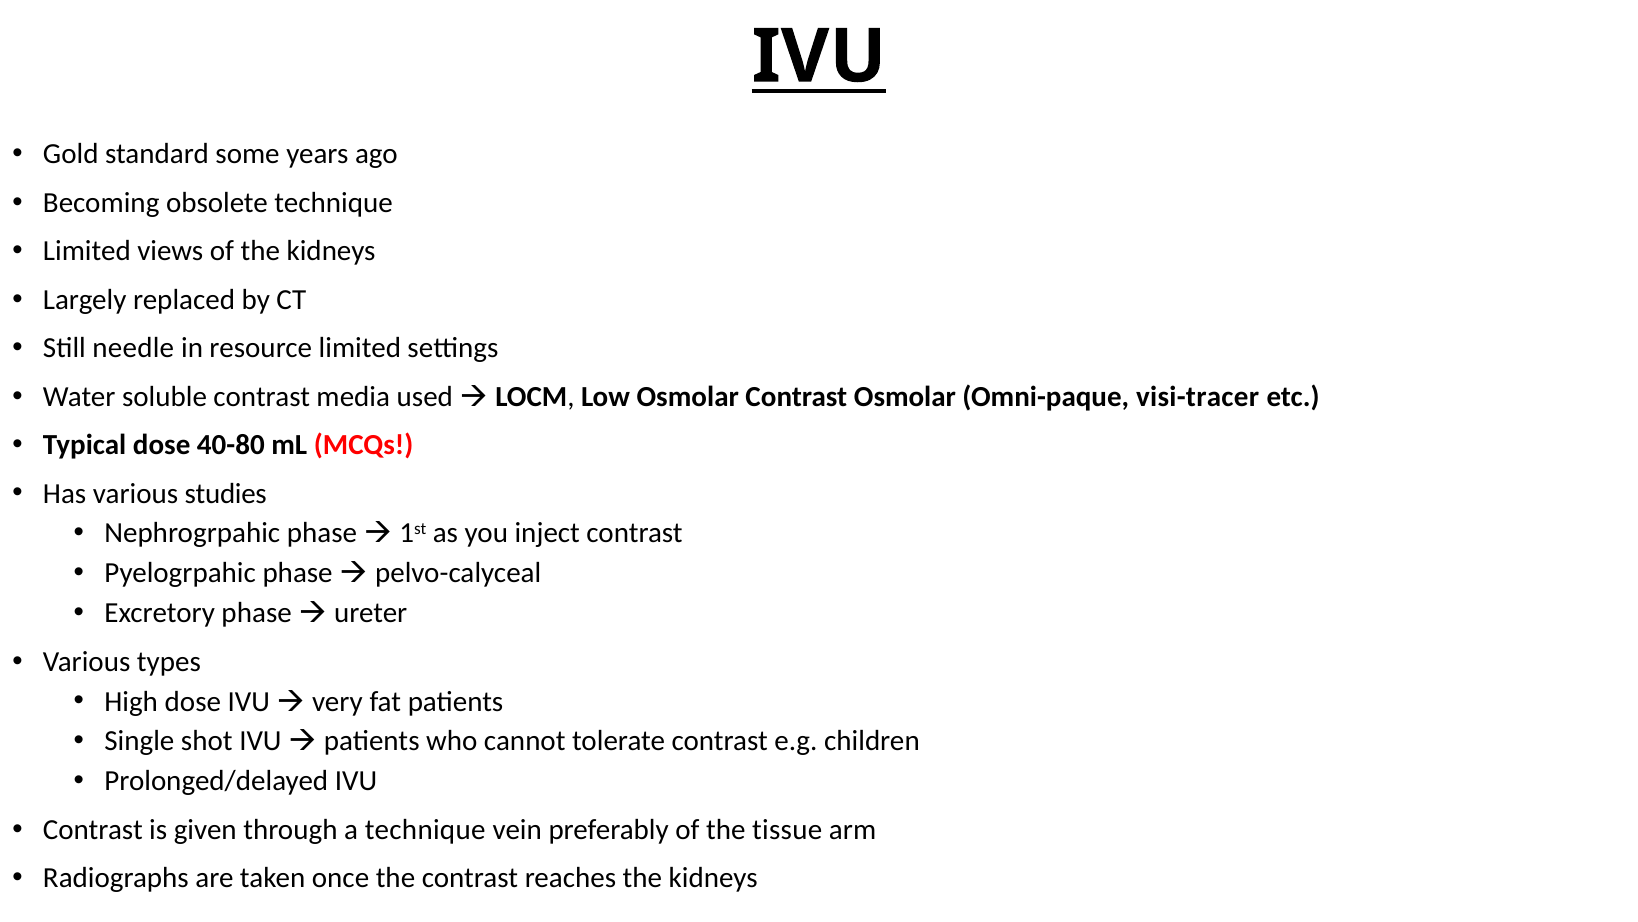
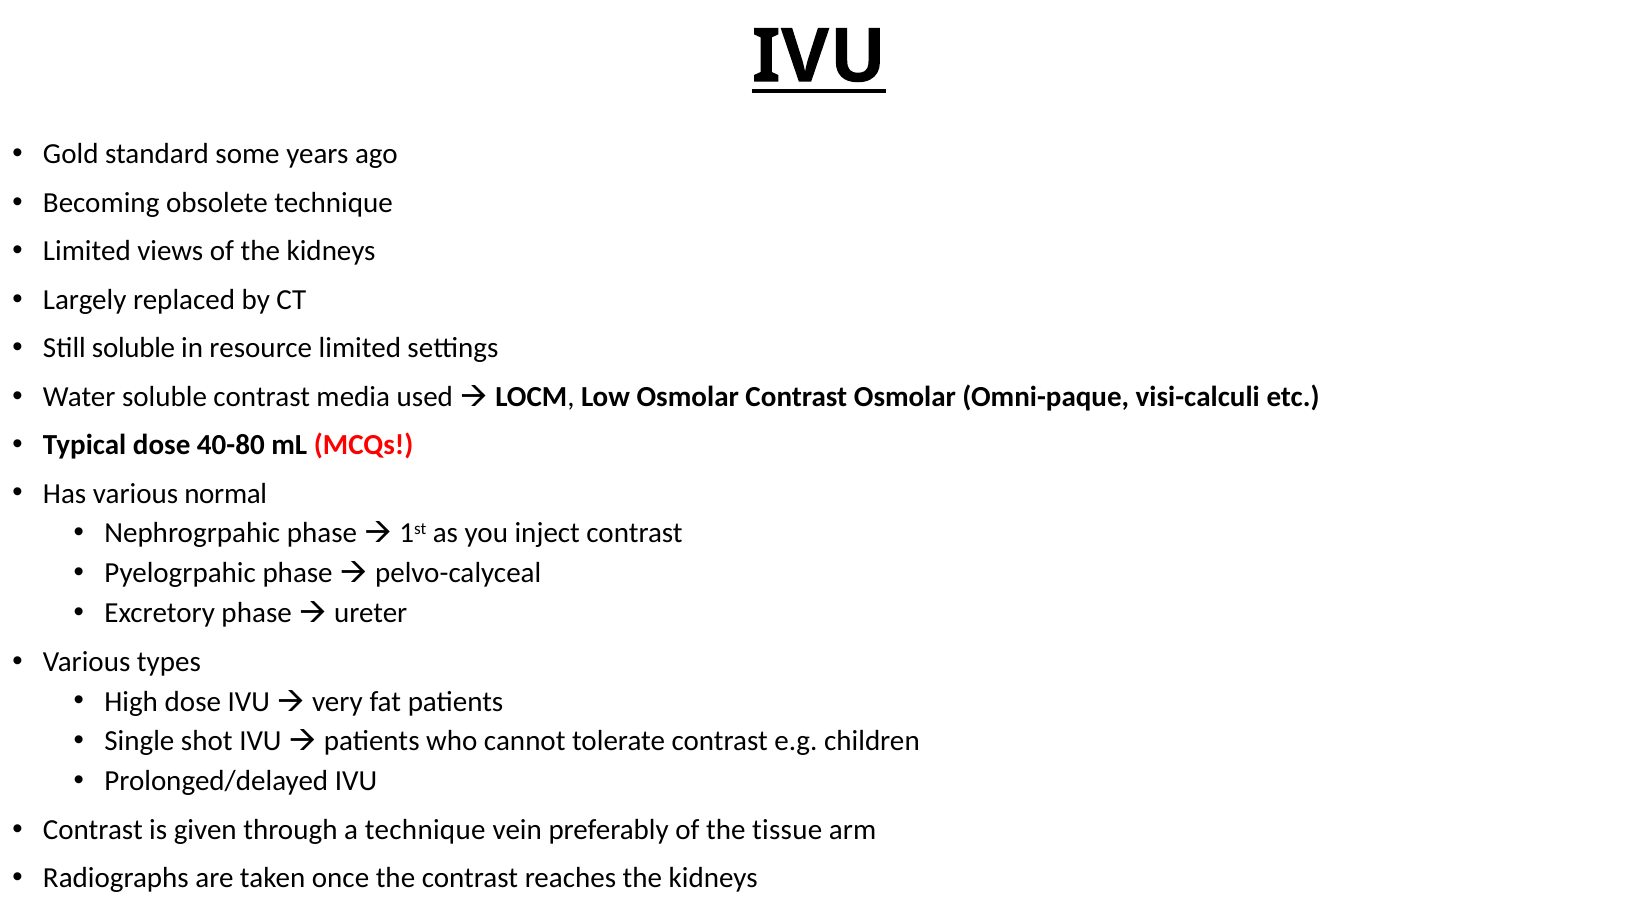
Still needle: needle -> soluble (134, 348)
visi-tracer: visi-tracer -> visi-calculi (1198, 396)
studies: studies -> normal (226, 493)
